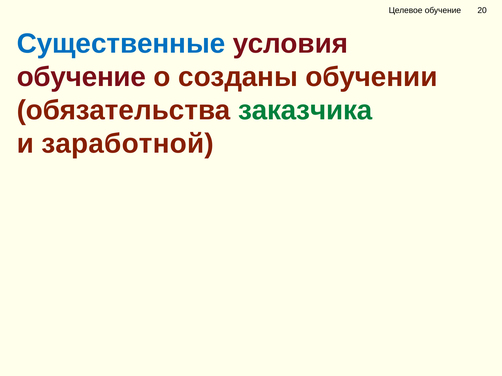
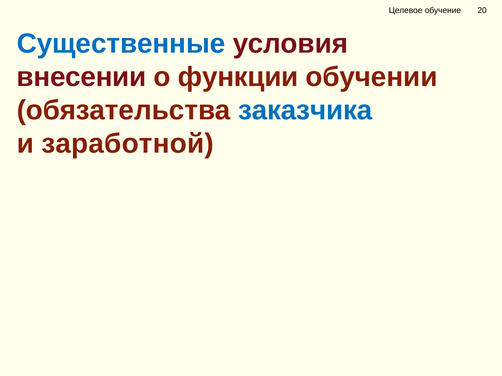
обучение: обучение -> внесении (81, 77)
созданы: созданы -> функции (238, 77)
заказчика colour: green -> blue (305, 110)
